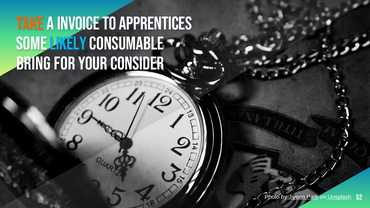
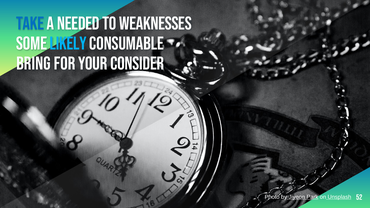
Take colour: orange -> blue (30, 24)
invoice: invoice -> needed (78, 24)
apprentices: apprentices -> weaknesses (155, 24)
